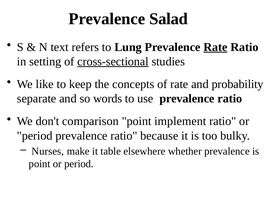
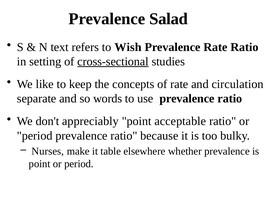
Lung: Lung -> Wish (128, 47)
Rate underline: present -> none (215, 47)
probability: probability -> circulation (238, 84)
comparison: comparison -> appreciably (90, 121)
implement: implement -> acceptable (180, 121)
